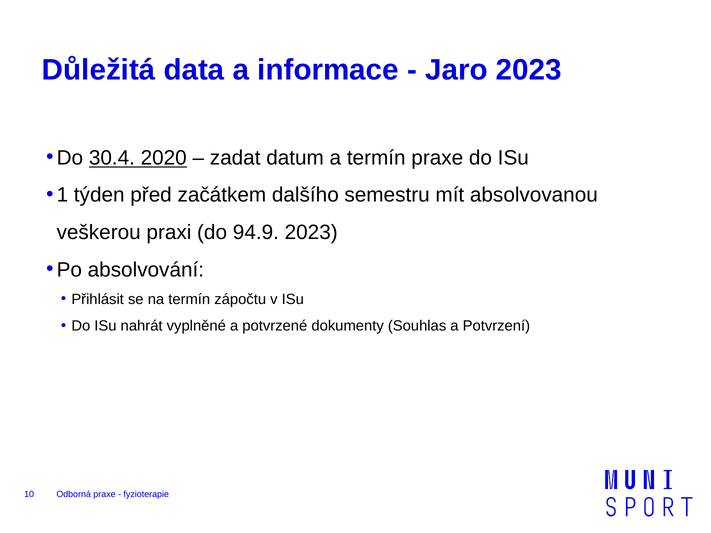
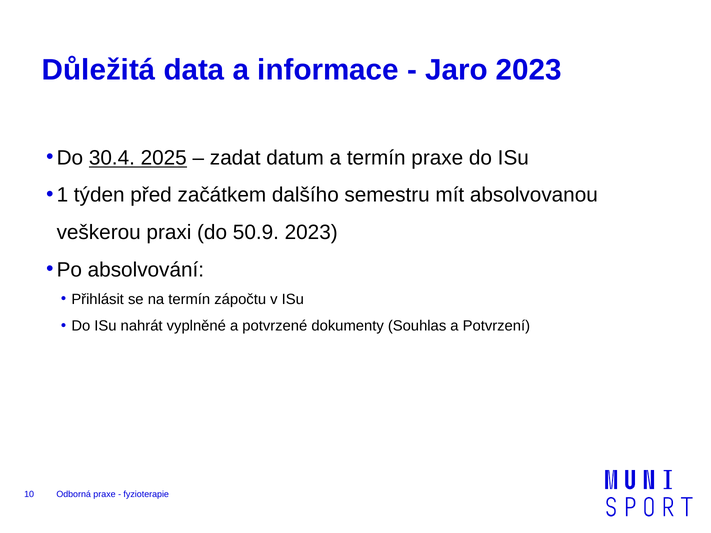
2020: 2020 -> 2025 (164, 158)
94.9: 94.9 -> 50.9 (256, 233)
